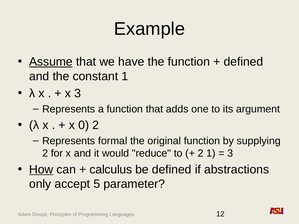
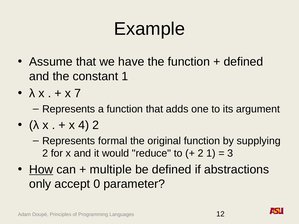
Assume underline: present -> none (51, 62)
x 3: 3 -> 7 (78, 93)
0: 0 -> 4 (84, 125)
calculus: calculus -> multiple (111, 170)
5: 5 -> 0 (97, 184)
